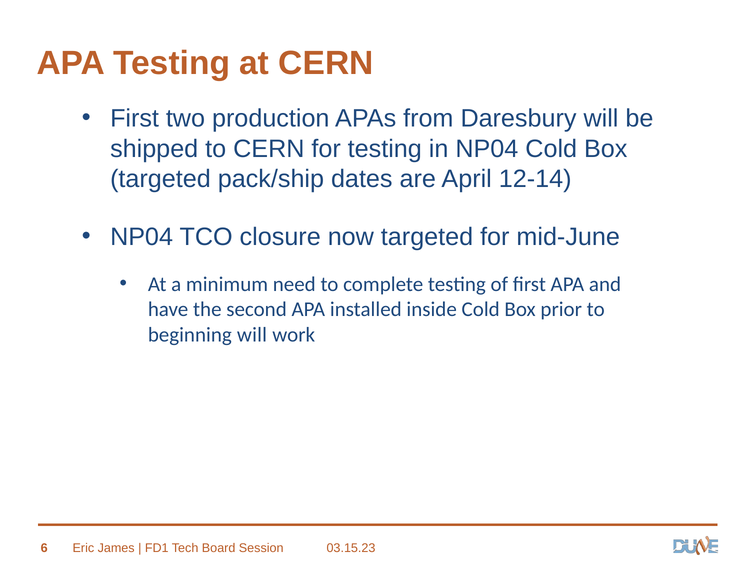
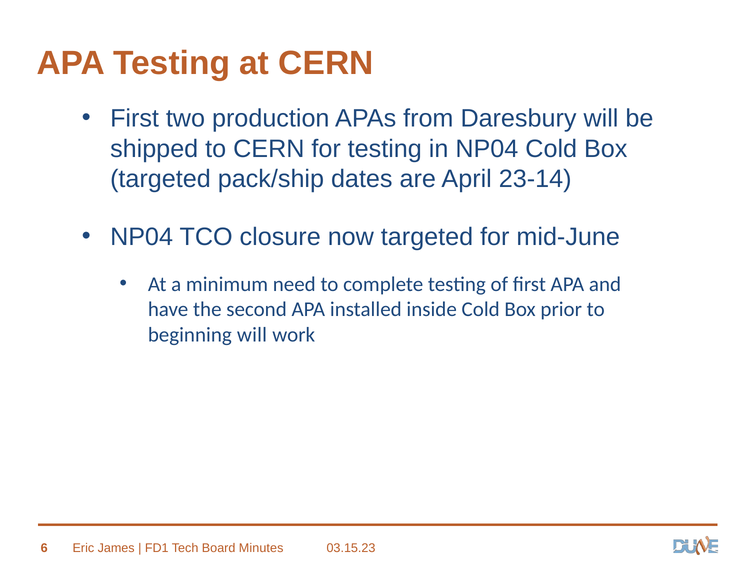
12-14: 12-14 -> 23-14 (535, 179)
Session: Session -> Minutes (261, 548)
